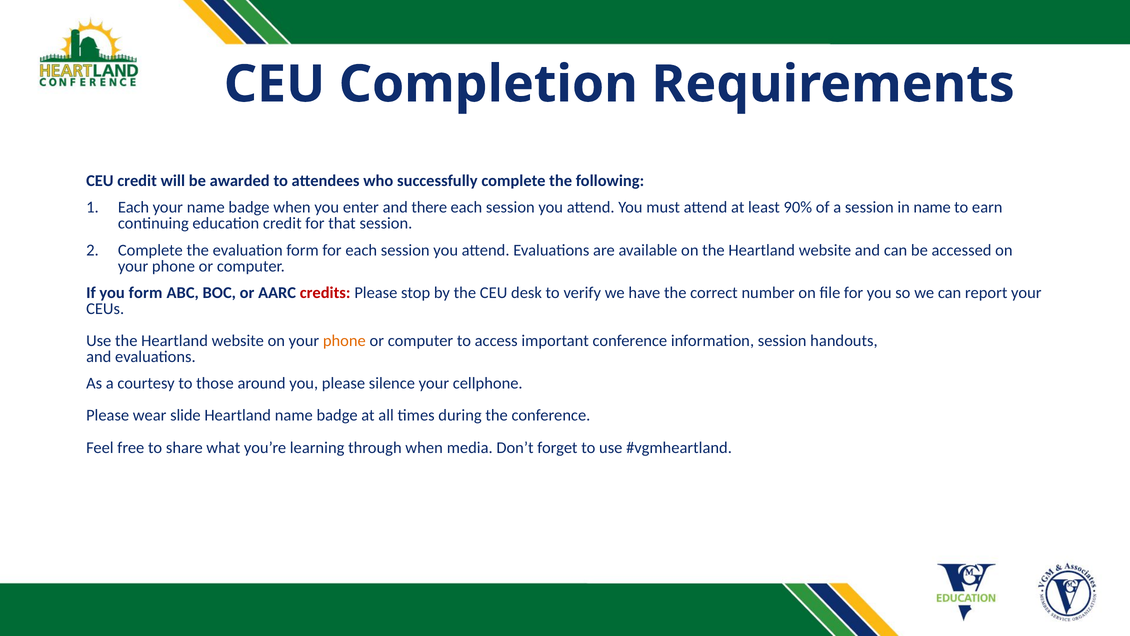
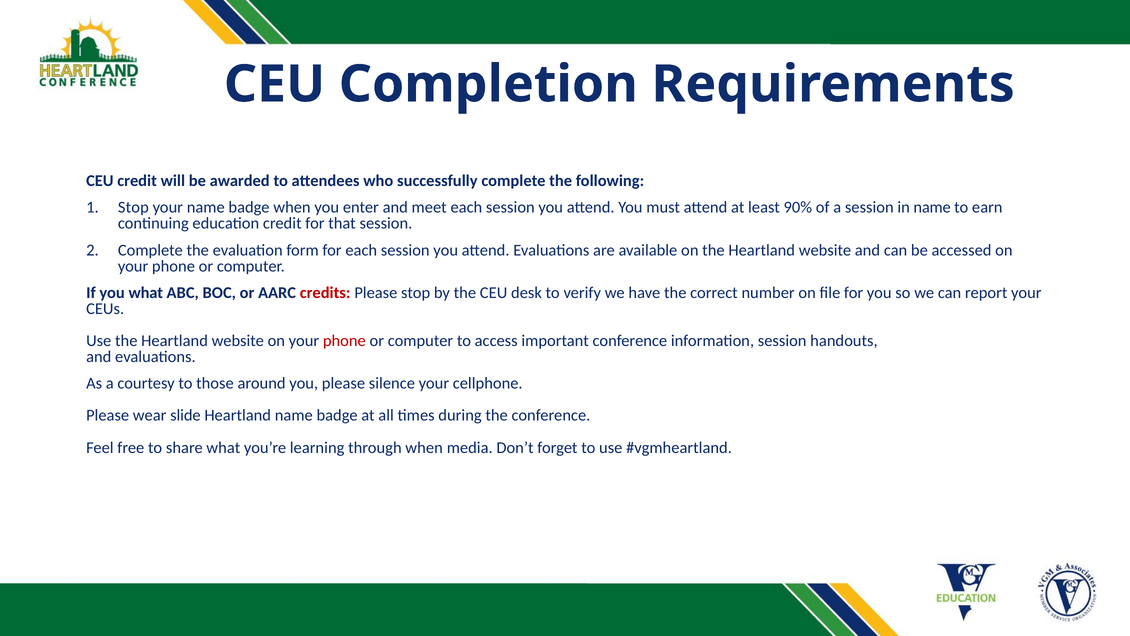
Each: Each -> Stop (133, 207)
there: there -> meet (429, 207)
you form: form -> what (146, 293)
phone colour: orange -> red (344, 341)
